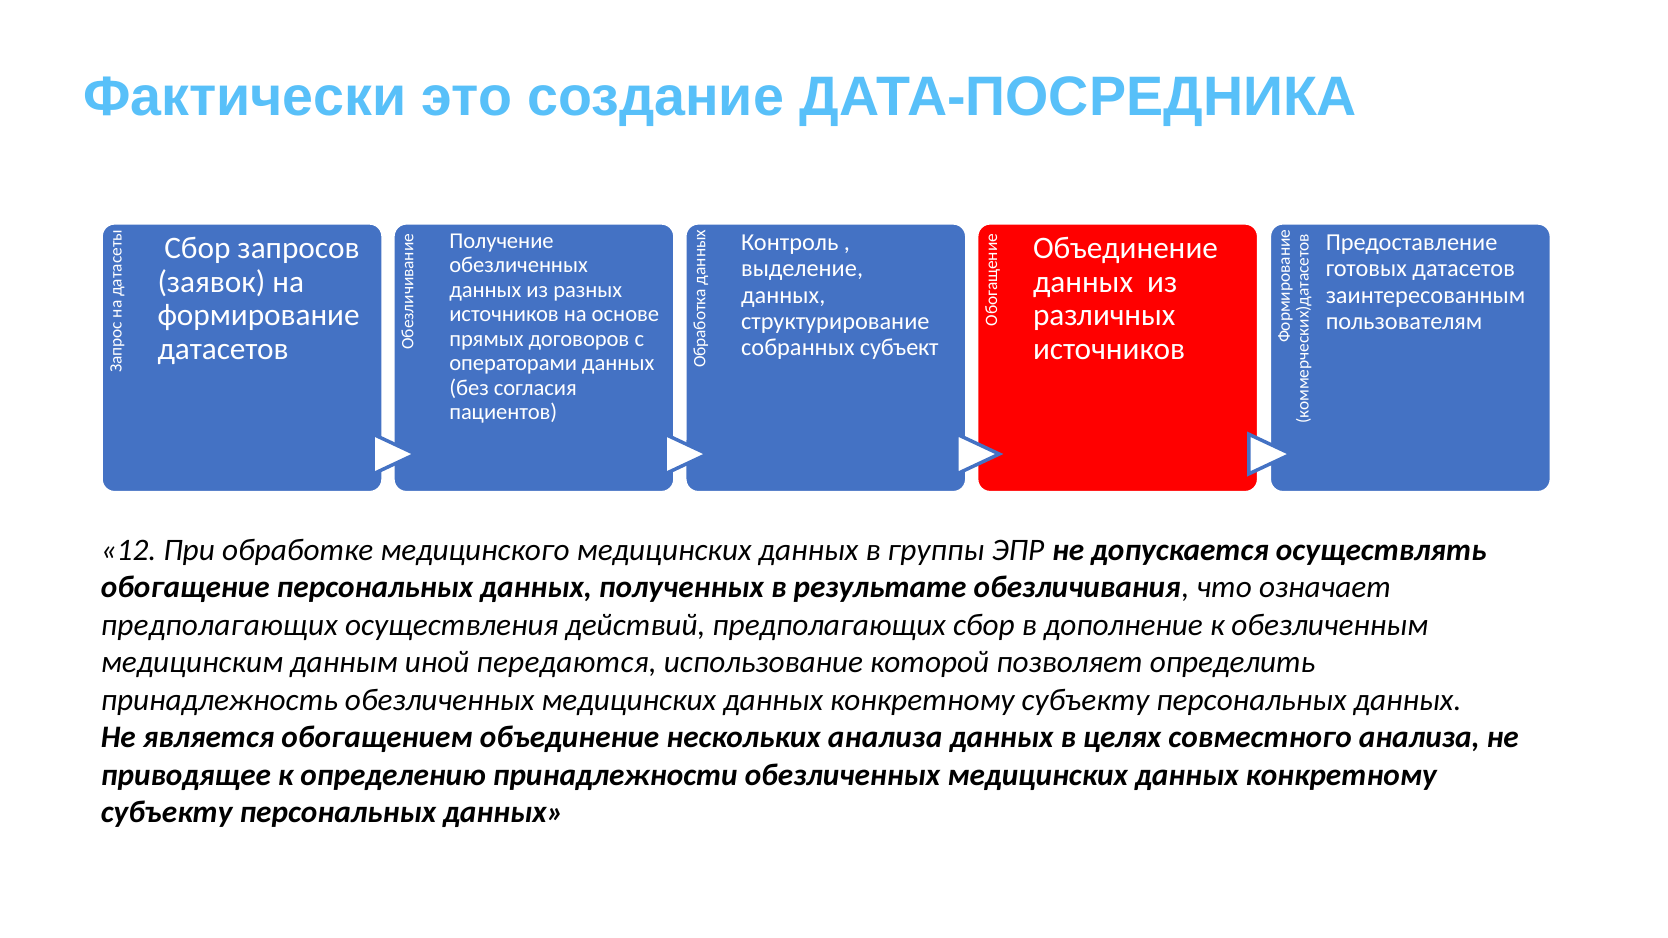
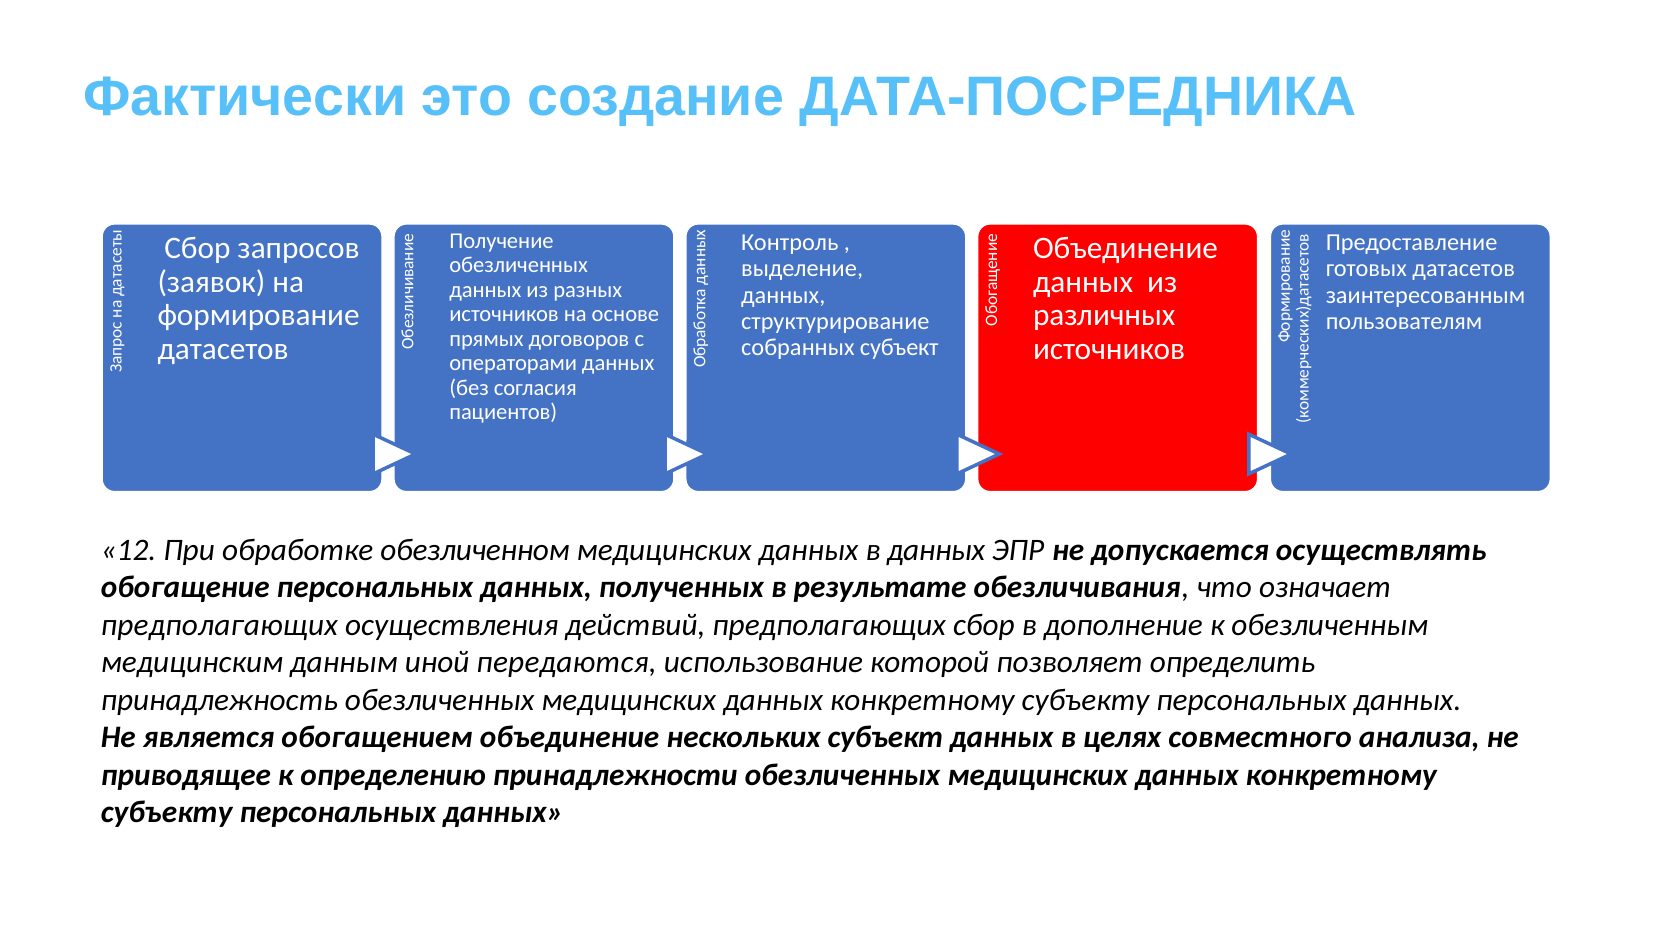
медицинского: медицинского -> обезличенном (475, 550)
в группы: группы -> данных (936, 550)
нескольких анализа: анализа -> субъект (885, 738)
